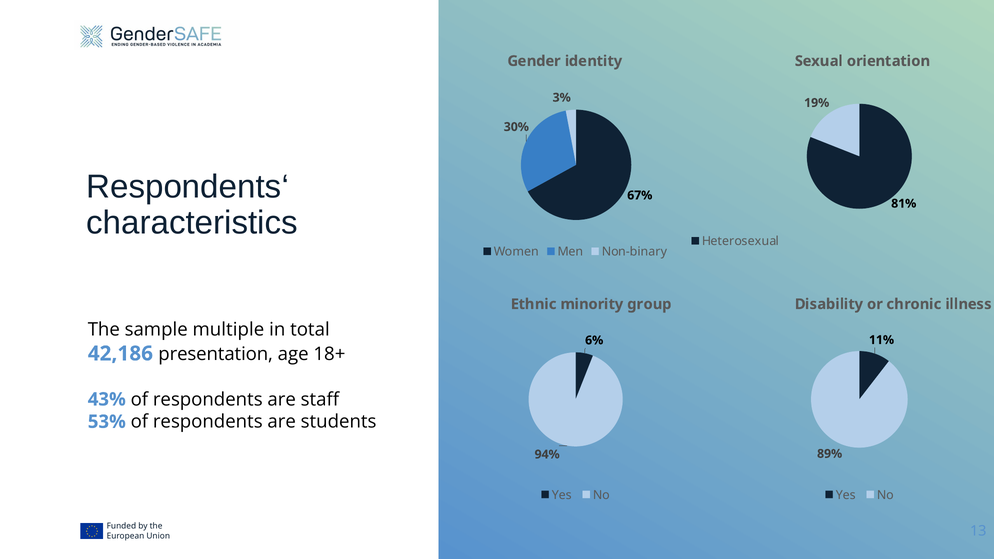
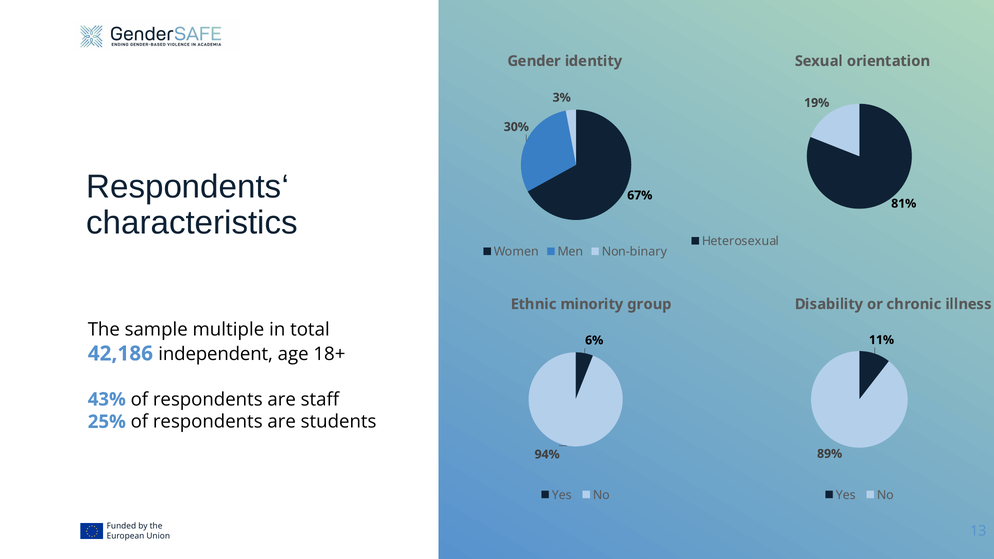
presentation: presentation -> independent (216, 354)
53%: 53% -> 25% (107, 422)
